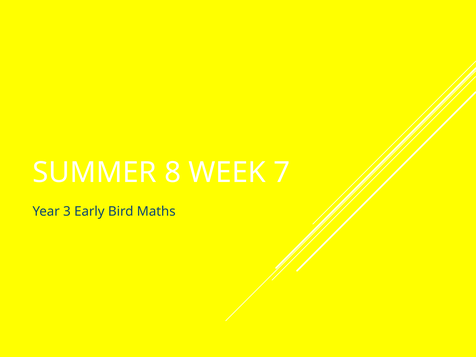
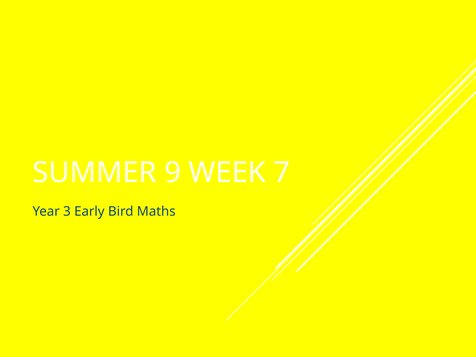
8: 8 -> 9 (173, 173)
